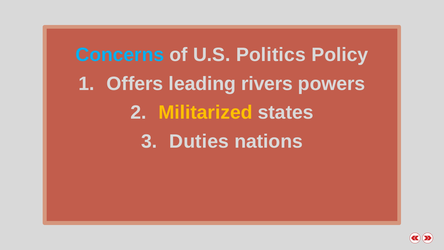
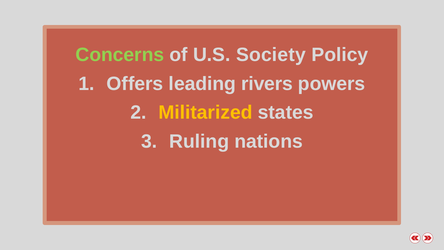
Concerns colour: light blue -> light green (120, 55)
Politics: Politics -> Society (271, 55)
Duties: Duties -> Ruling (199, 141)
